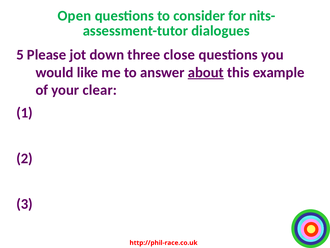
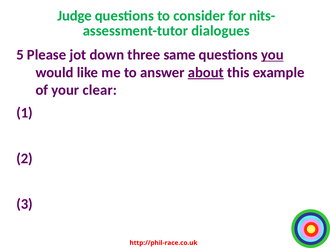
Open: Open -> Judge (75, 16)
close: close -> same (180, 55)
you underline: none -> present (272, 55)
